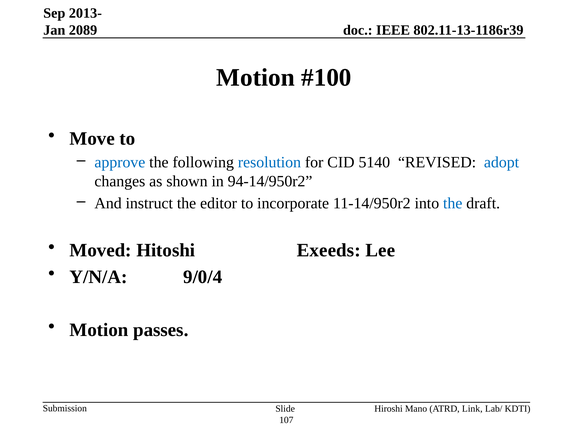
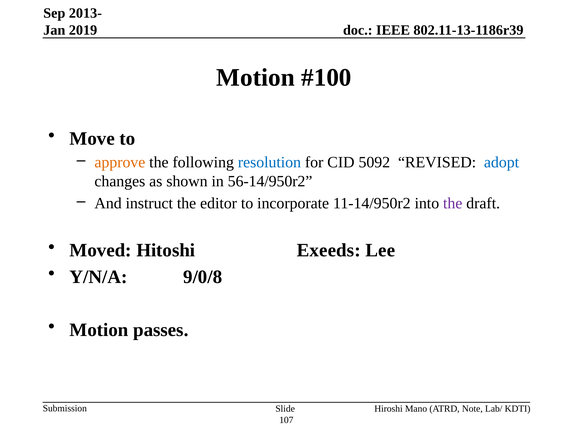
2089: 2089 -> 2019 (83, 30)
approve colour: blue -> orange (120, 162)
5140: 5140 -> 5092 (374, 162)
94-14/950r2: 94-14/950r2 -> 56-14/950r2 (270, 181)
the colour: blue -> purple (453, 203)
9/0/4: 9/0/4 -> 9/0/8 (203, 277)
Link: Link -> Note (472, 409)
